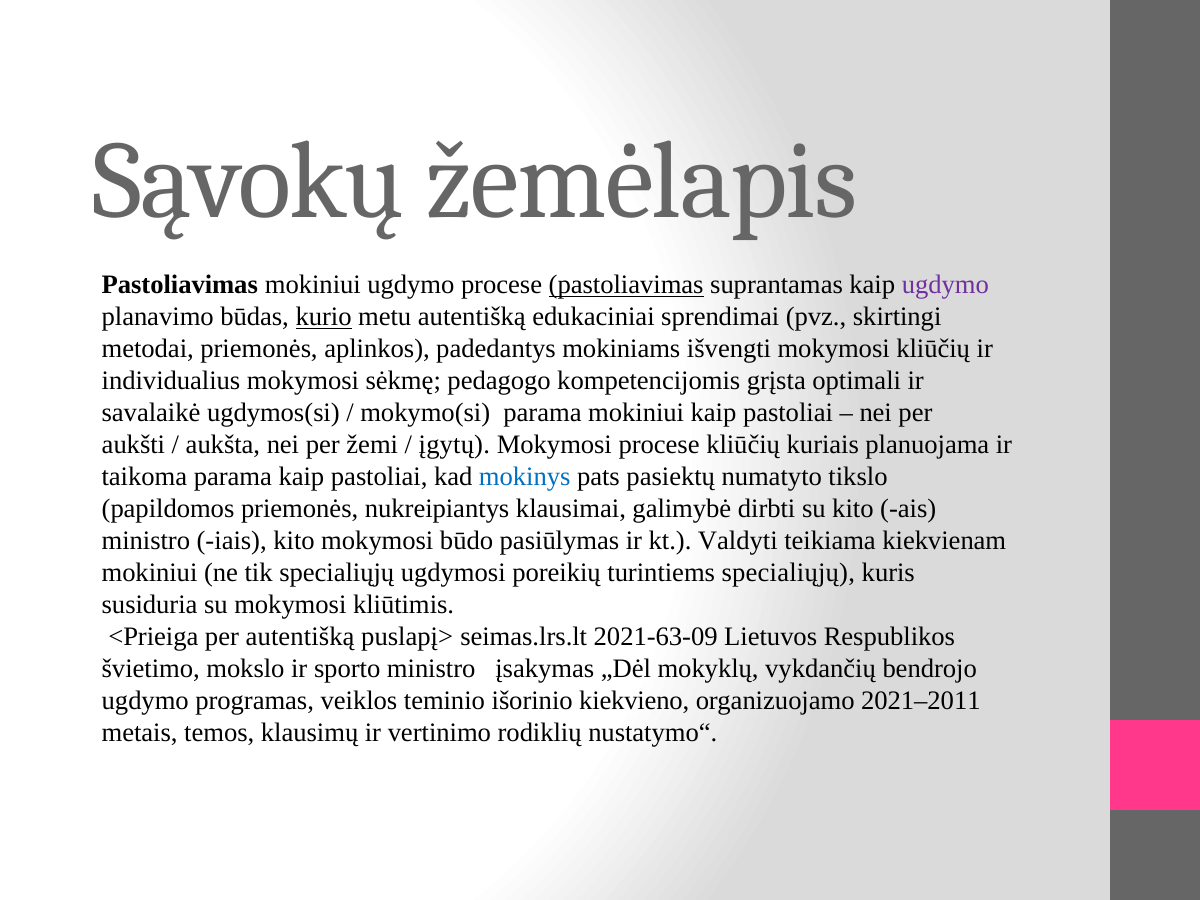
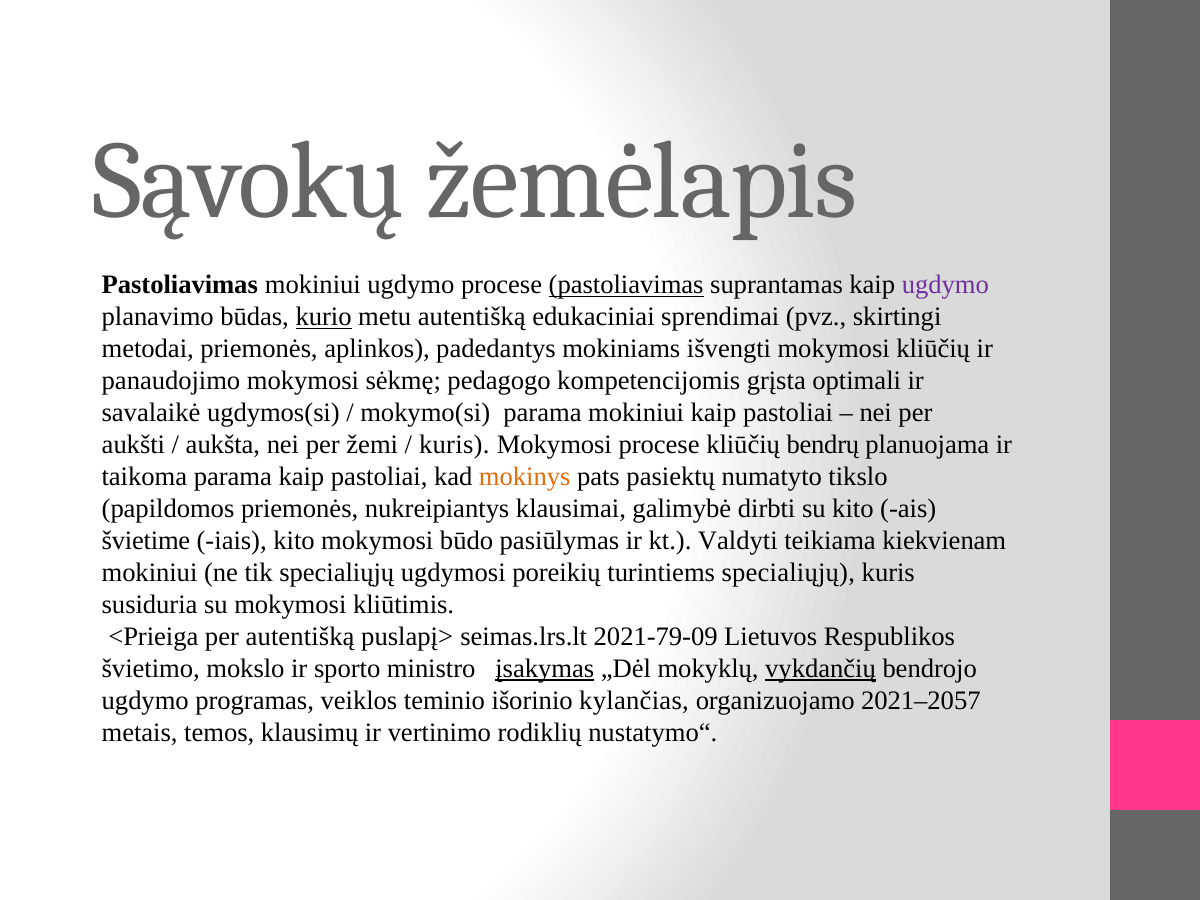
individualius: individualius -> panaudojimo (171, 381)
įgytų: įgytų -> kuris (454, 445)
kuriais: kuriais -> bendrų (823, 445)
mokinys colour: blue -> orange (525, 477)
ministro: ministro -> švietime (146, 541)
2021-63-09: 2021-63-09 -> 2021-79-09 (656, 637)
įsakymas underline: none -> present (545, 669)
vykdančių underline: none -> present (821, 669)
kiekvieno: kiekvieno -> kylančias (634, 701)
2021–2011: 2021–2011 -> 2021–2057 (921, 701)
